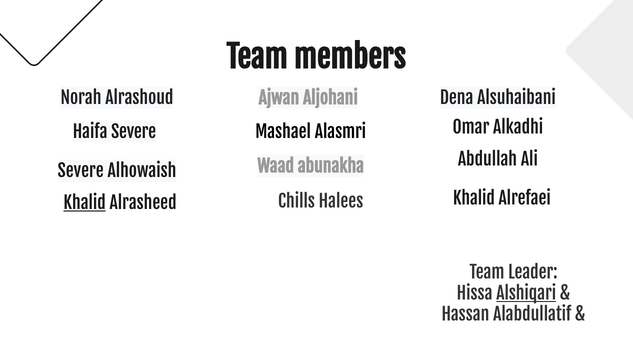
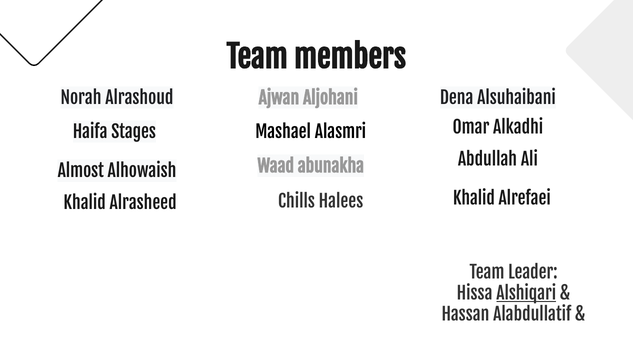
Haifa Severe: Severe -> Stages (134, 132)
Severe: Severe -> Almost (81, 172)
Khalid underline: present -> none (85, 203)
